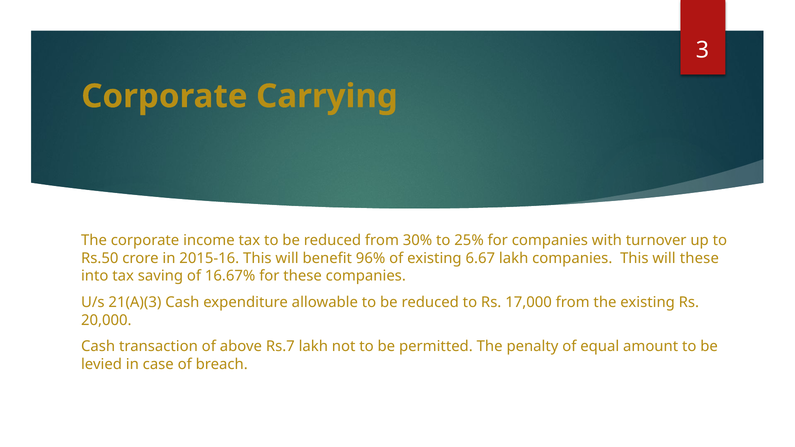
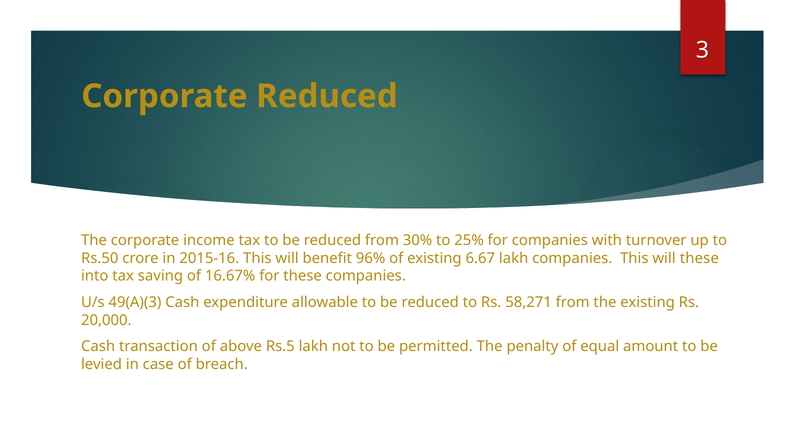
Corporate Carrying: Carrying -> Reduced (327, 96)
21(A)(3: 21(A)(3 -> 49(A)(3 (135, 302)
17,000: 17,000 -> 58,271 (529, 302)
Rs.7: Rs.7 -> Rs.5 (280, 346)
